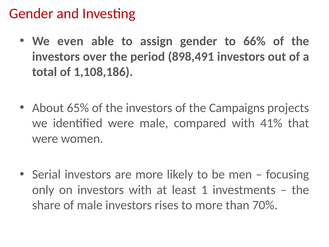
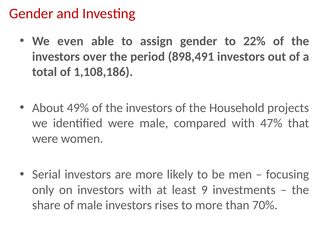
66%: 66% -> 22% (254, 41)
65%: 65% -> 49% (78, 108)
Campaigns: Campaigns -> Household (237, 108)
41%: 41% -> 47% (271, 123)
1: 1 -> 9 (204, 190)
